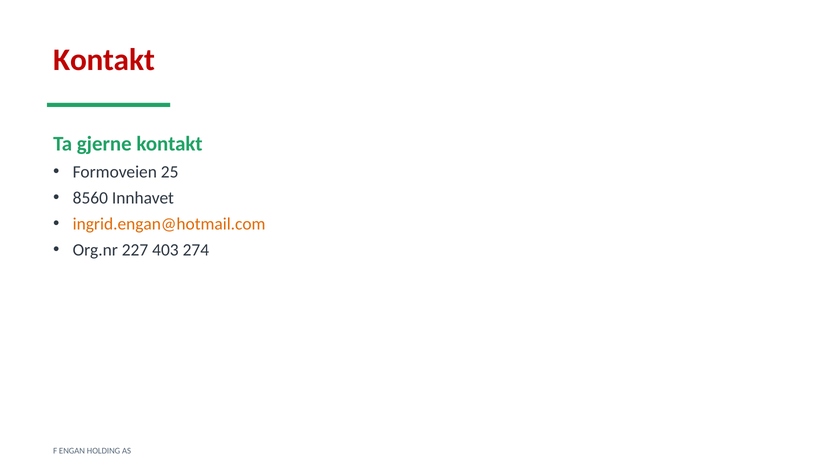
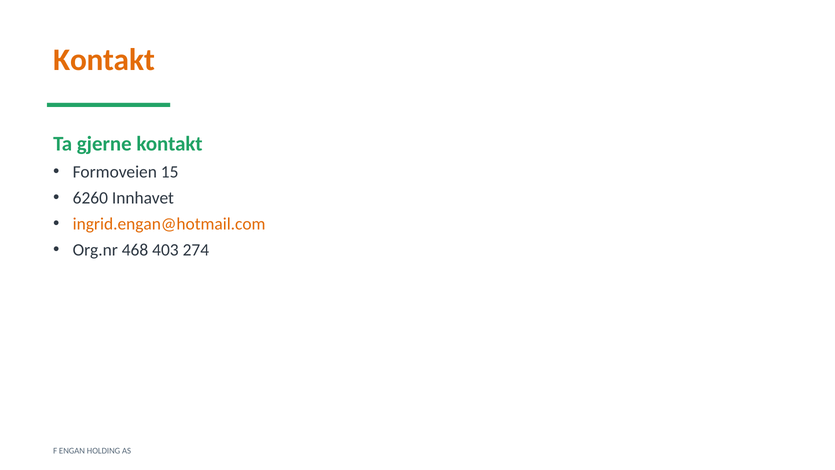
Kontakt colour: red -> orange (104, 60)
25: 25 -> 15 (170, 172)
8560: 8560 -> 6260 (90, 198)
227: 227 -> 468 (135, 250)
